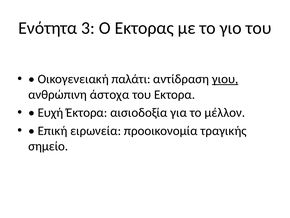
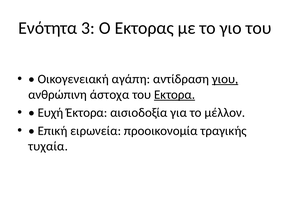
παλάτι: παλάτι -> αγάπη (131, 79)
Έκτορα underline: none -> present (175, 94)
σημείο: σημείο -> τυχαία (48, 146)
